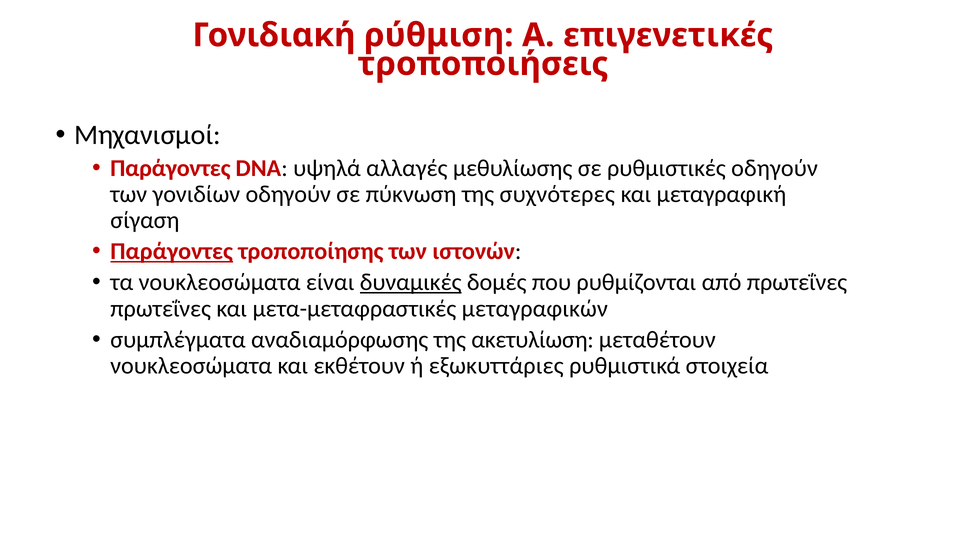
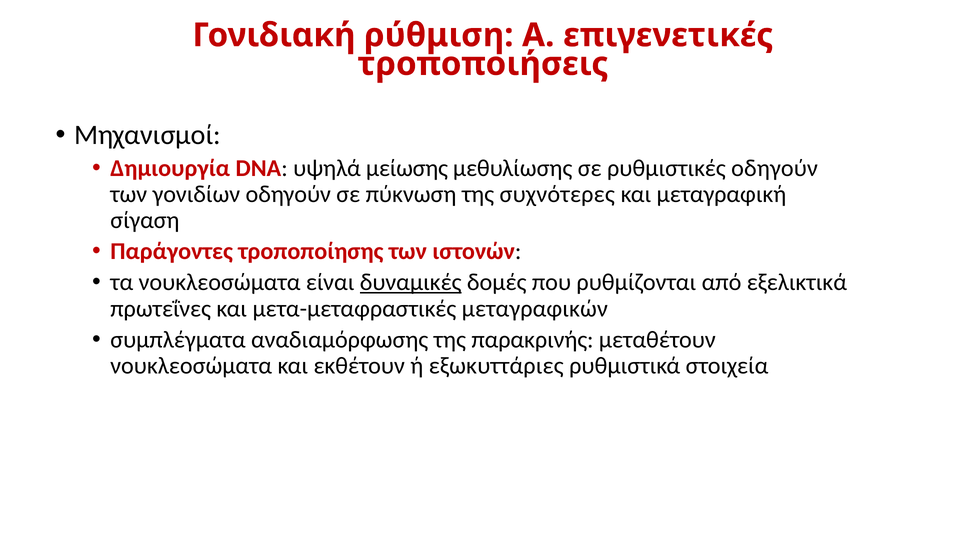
Παράγοντες: Παράγοντες -> Δημιουργία (170, 168)
αλλαγές: αλλαγές -> μείωσης (407, 168)
Παράγοντες underline: present -> none (172, 252)
από πρωτεΐνες: πρωτεΐνες -> εξελικτικά (797, 283)
ακετυλίωση: ακετυλίωση -> παρακρινής (532, 340)
